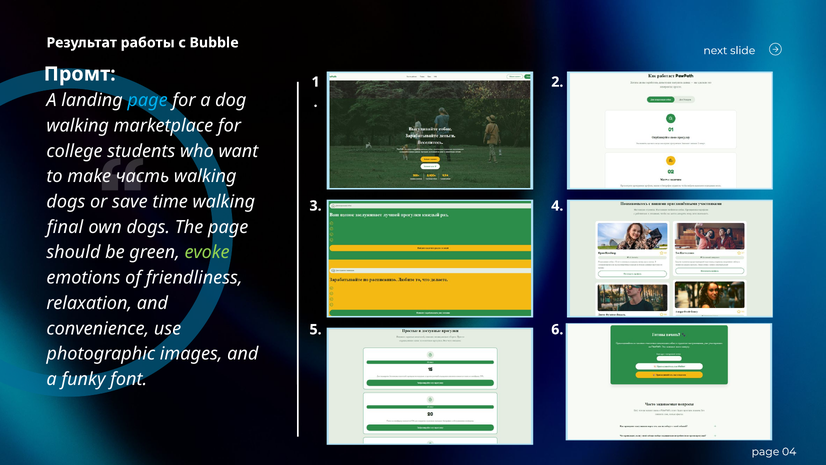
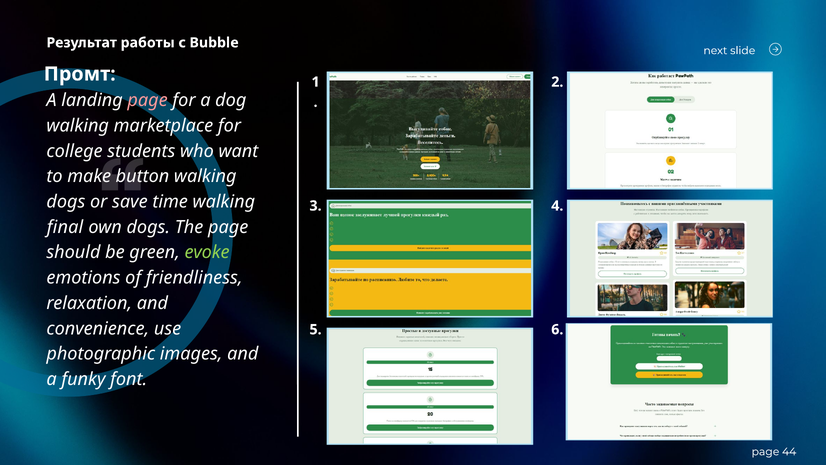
page colour: light blue -> pink (148, 100)
часть: часть -> button (142, 176)
04: 04 -> 44 (789, 451)
